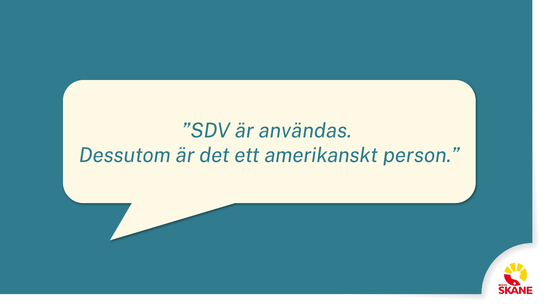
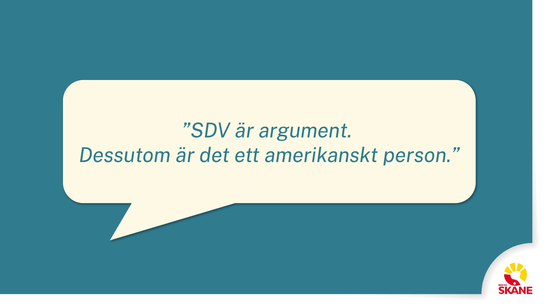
användas: användas -> argument (305, 131)
